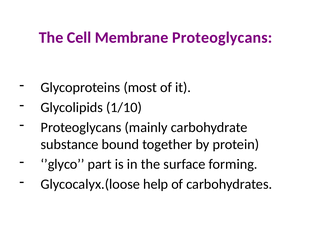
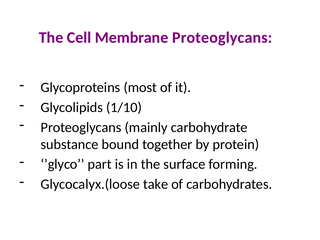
help: help -> take (156, 184)
